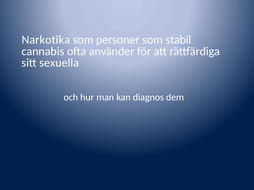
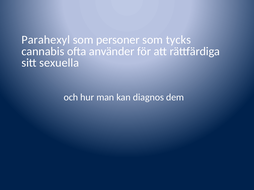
Narkotika: Narkotika -> Parahexyl (46, 40)
stabil: stabil -> tycks (178, 40)
